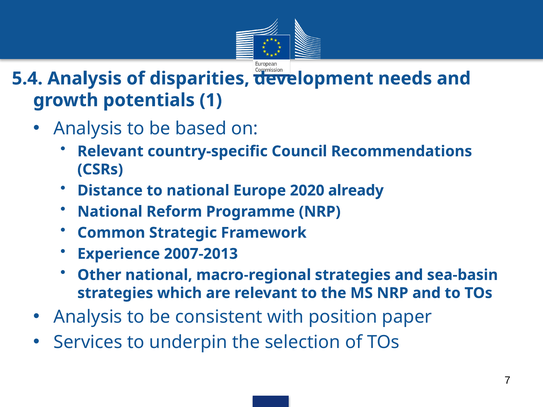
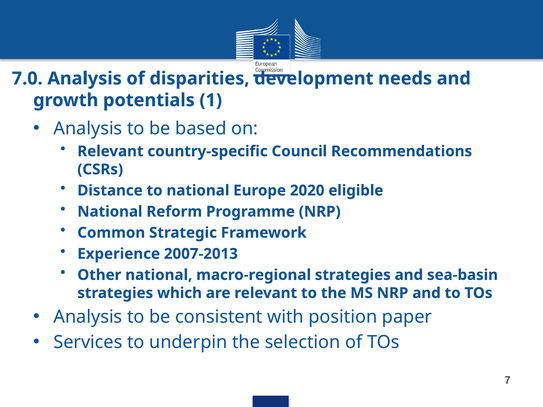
5.4: 5.4 -> 7.0 (27, 79)
already: already -> eligible (356, 191)
